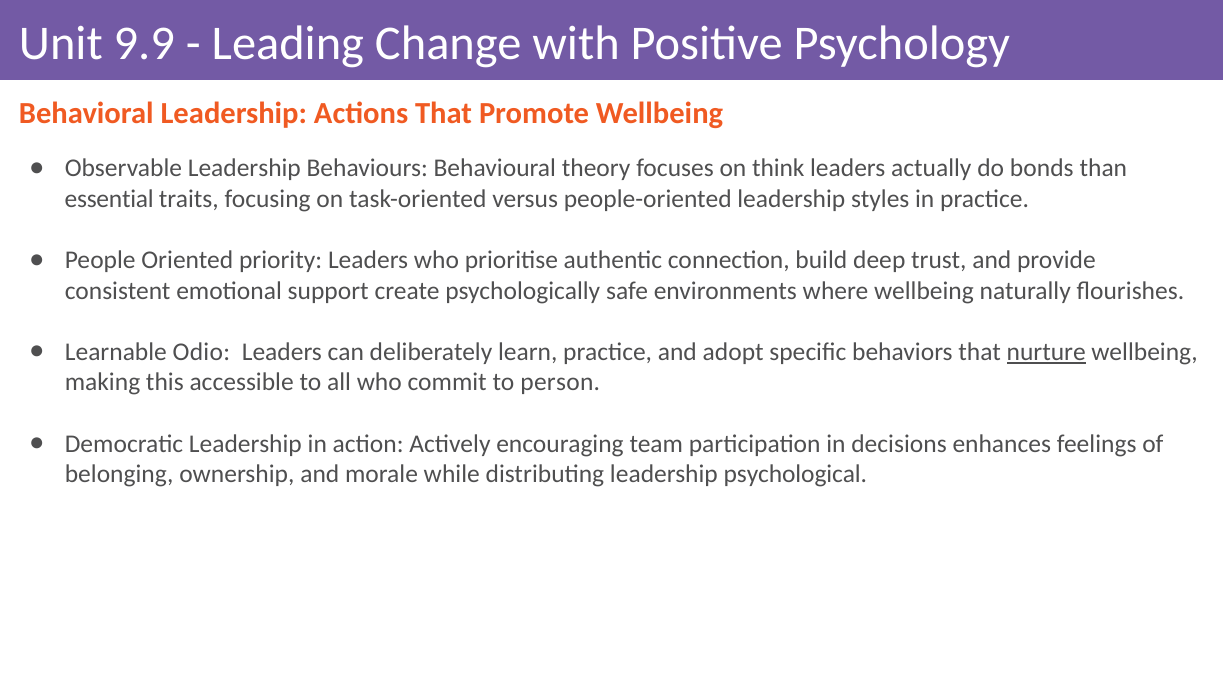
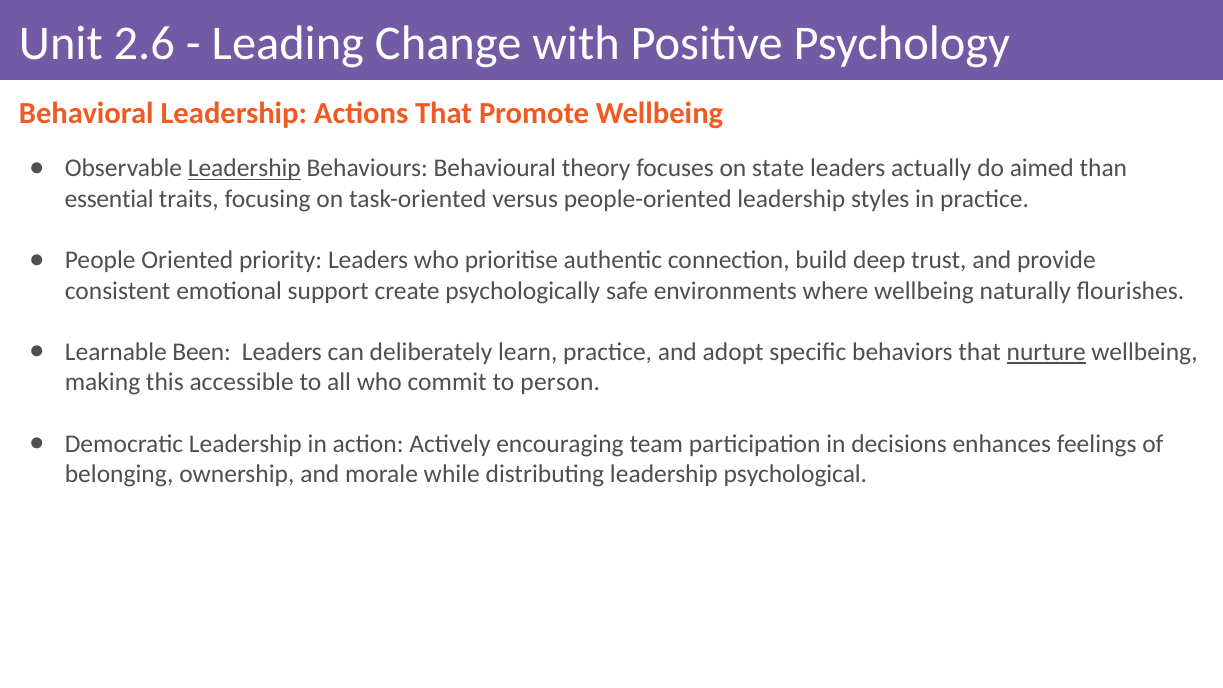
9.9: 9.9 -> 2.6 (144, 44)
Leadership underline: none -> present (244, 168)
think: think -> state (778, 168)
bonds: bonds -> aimed (1042, 168)
Odio: Odio -> Been (202, 352)
